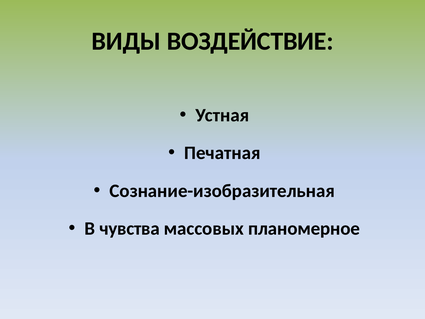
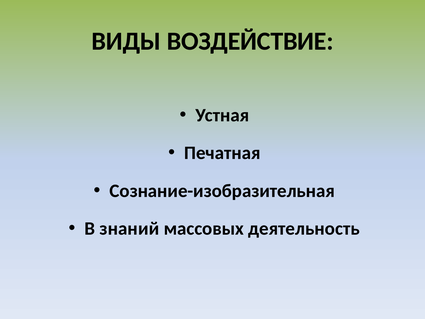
чувства: чувства -> знаний (129, 229)
планомерное: планомерное -> деятельность (304, 229)
